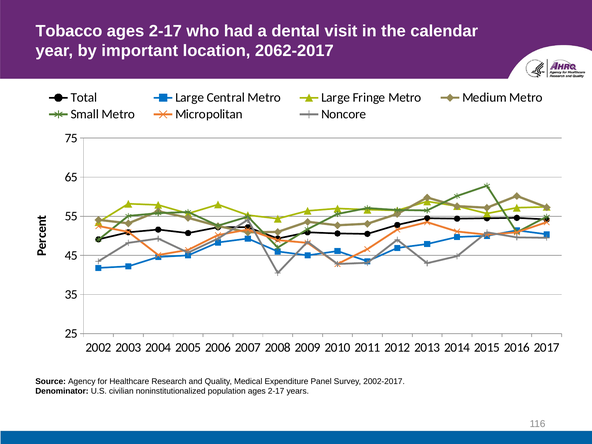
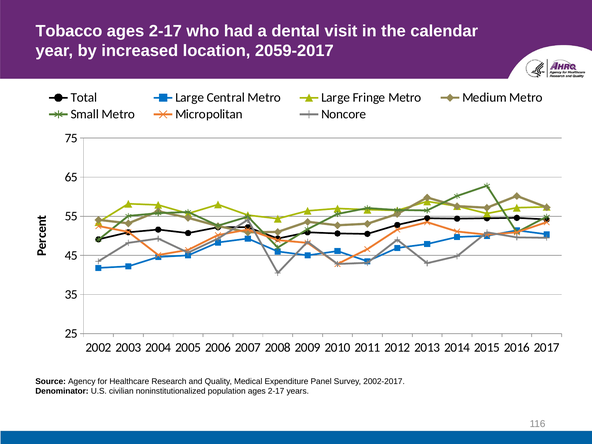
important: important -> increased (140, 51)
2062-2017: 2062-2017 -> 2059-2017 (294, 51)
